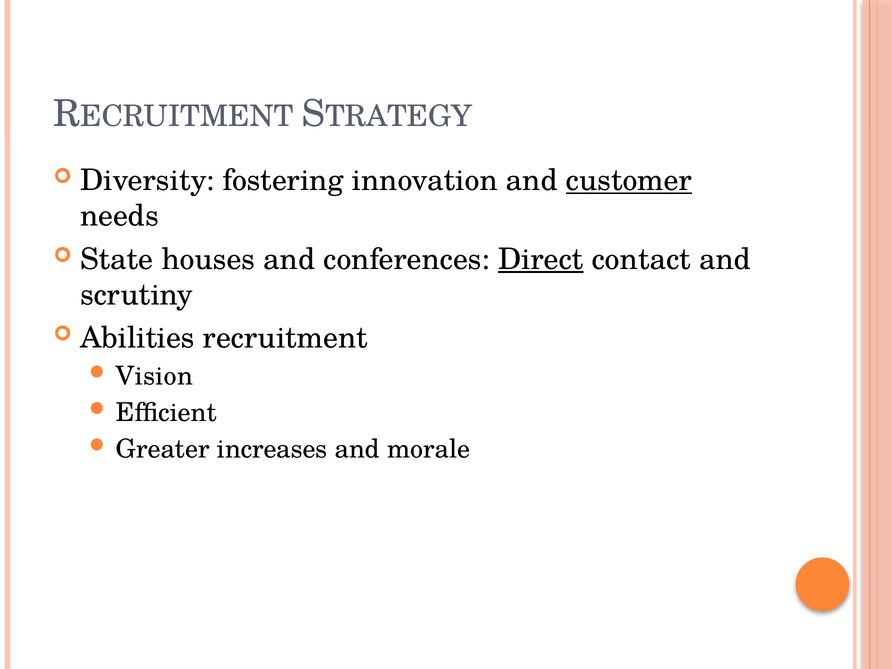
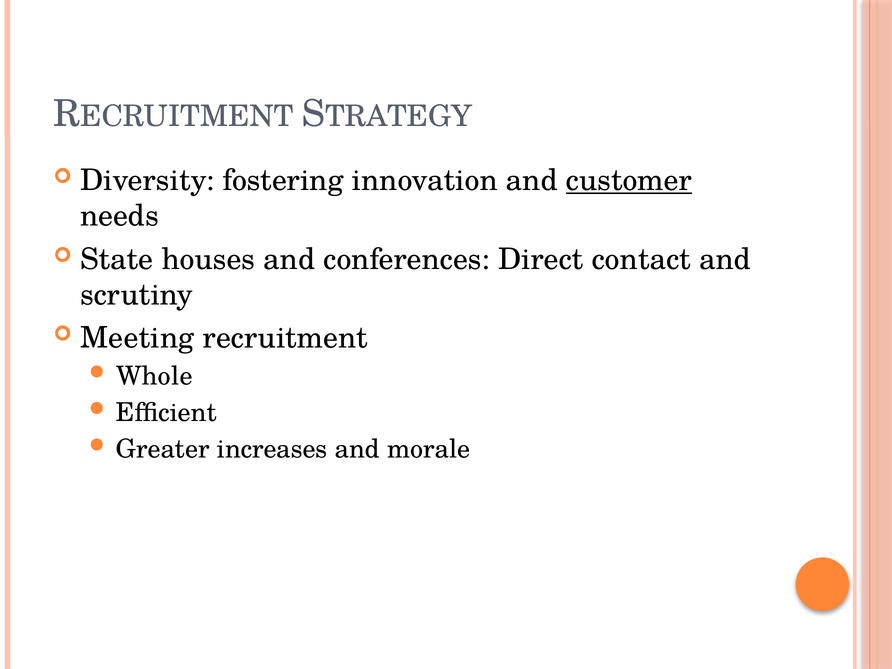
Direct underline: present -> none (541, 259)
Abilities: Abilities -> Meeting (137, 338)
Vision: Vision -> Whole (154, 376)
